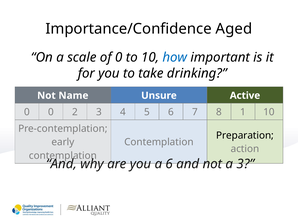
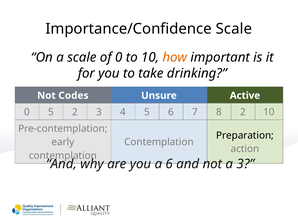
Importance/Confidence Aged: Aged -> Scale (234, 29)
how colour: blue -> orange (175, 58)
Name: Name -> Codes (73, 96)
0 0: 0 -> 5 (51, 112)
8 1: 1 -> 2 (243, 112)
